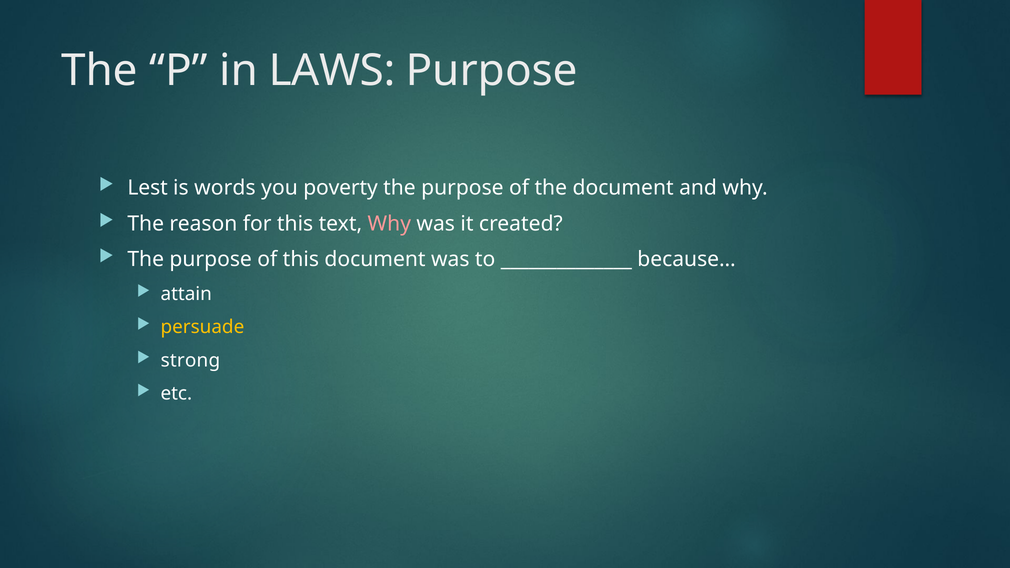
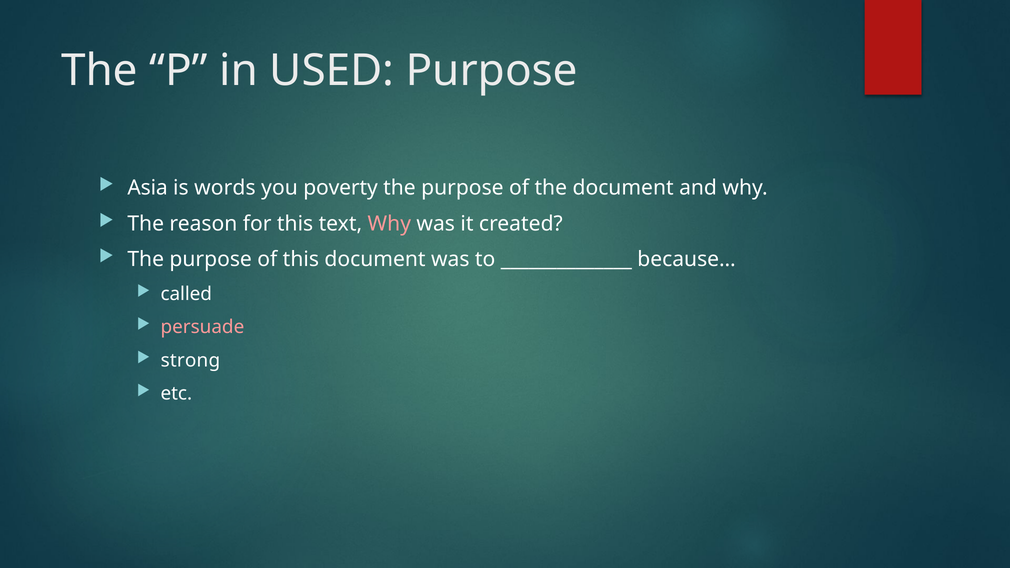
LAWS: LAWS -> USED (332, 71)
Lest: Lest -> Asia (148, 188)
attain: attain -> called (186, 294)
persuade colour: yellow -> pink (202, 327)
